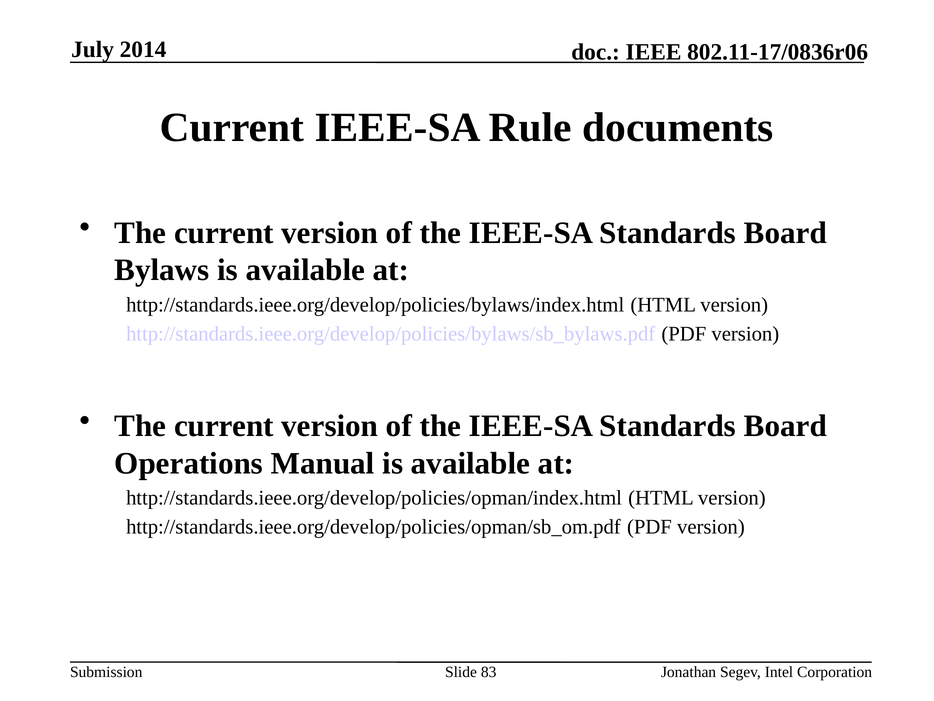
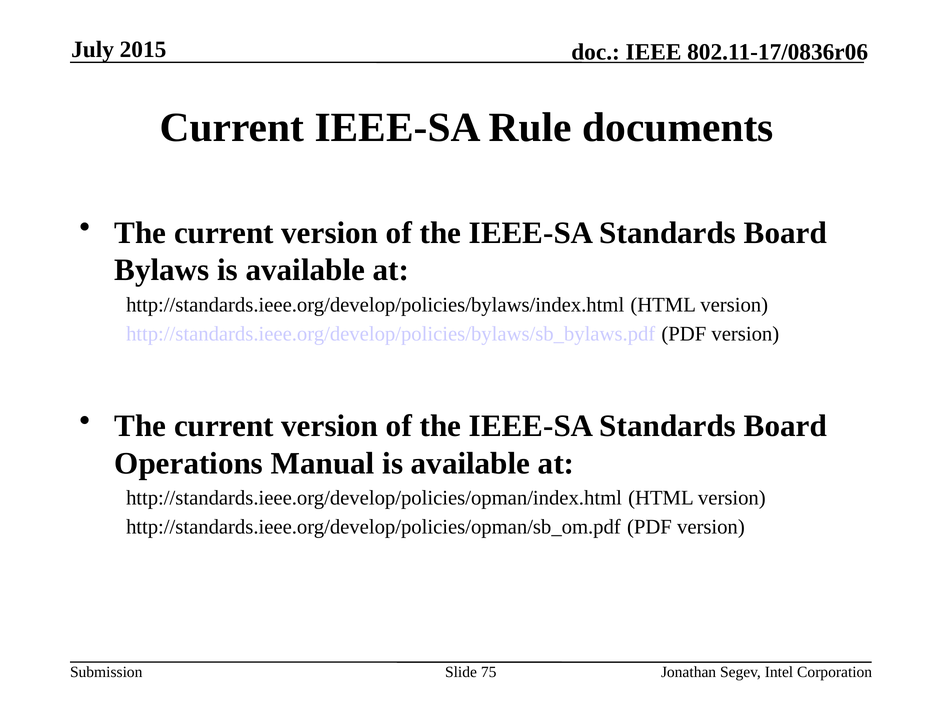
2014: 2014 -> 2015 (143, 50)
83: 83 -> 75 (489, 672)
